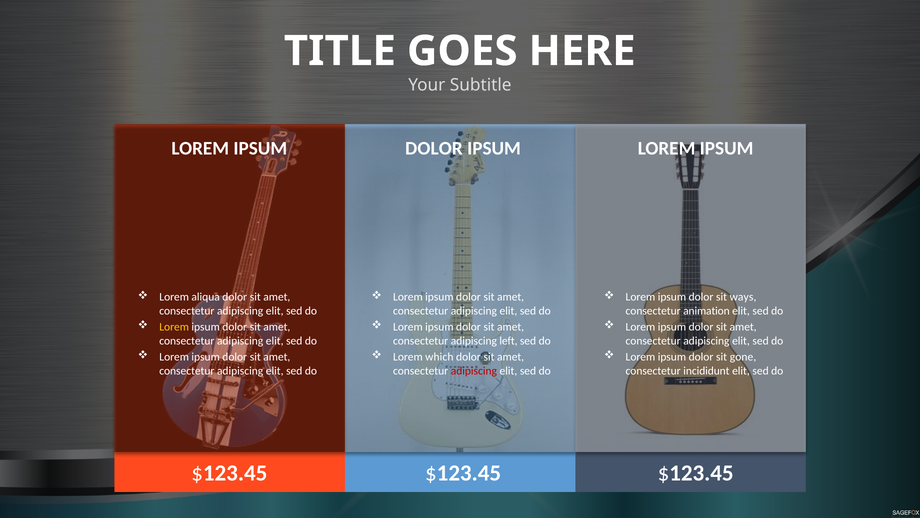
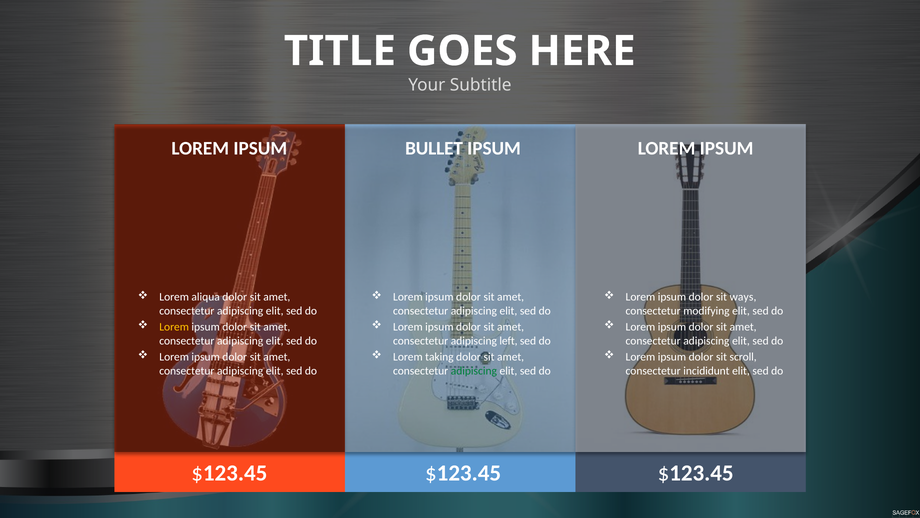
DOLOR: DOLOR -> BULLET (434, 148)
animation: animation -> modifying (706, 311)
which: which -> taking (439, 357)
gone: gone -> scroll (743, 357)
adipiscing colour: red -> green (474, 370)
